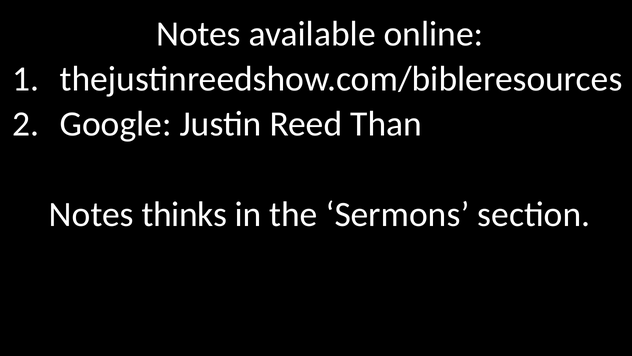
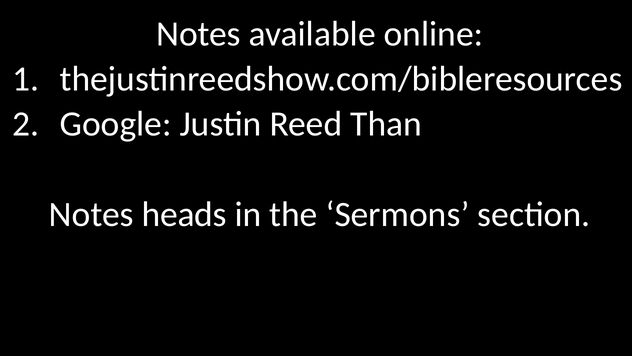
thinks: thinks -> heads (184, 214)
